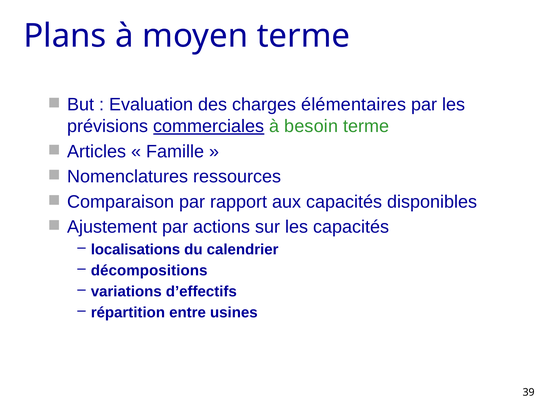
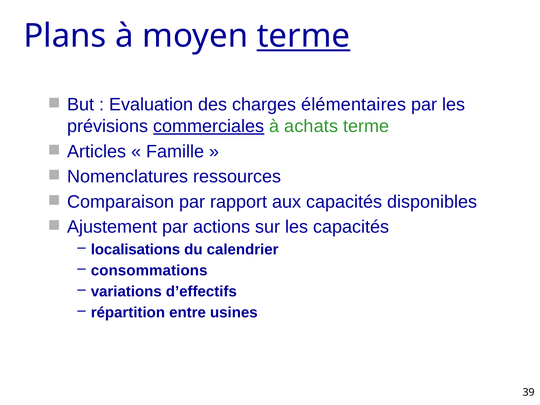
terme underline: none -> present (303, 36)
besoin: besoin -> achats (311, 126)
décompositions: décompositions -> consommations (149, 271)
